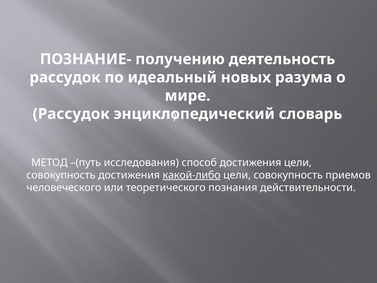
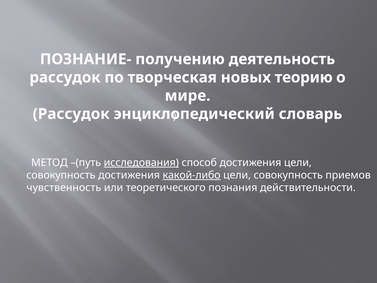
идеальный: идеальный -> творческая (172, 77)
разума: разума -> теорию (304, 77)
исследования underline: none -> present (141, 162)
человеческого: человеческого -> чувственность (64, 188)
